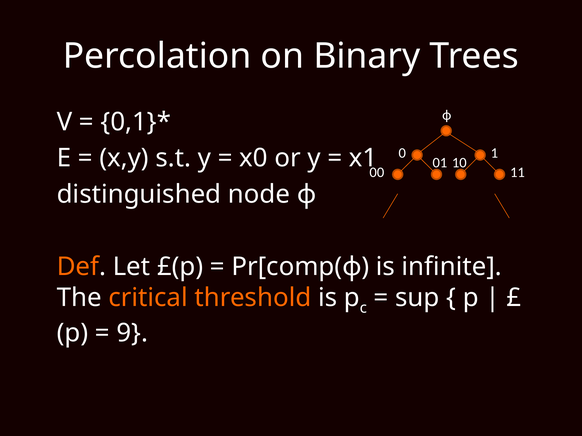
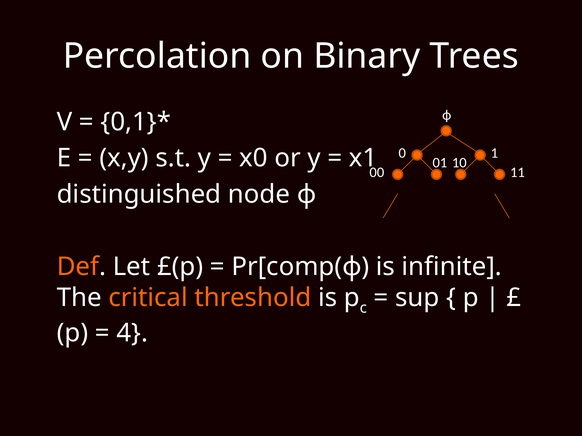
9: 9 -> 4 (132, 333)
